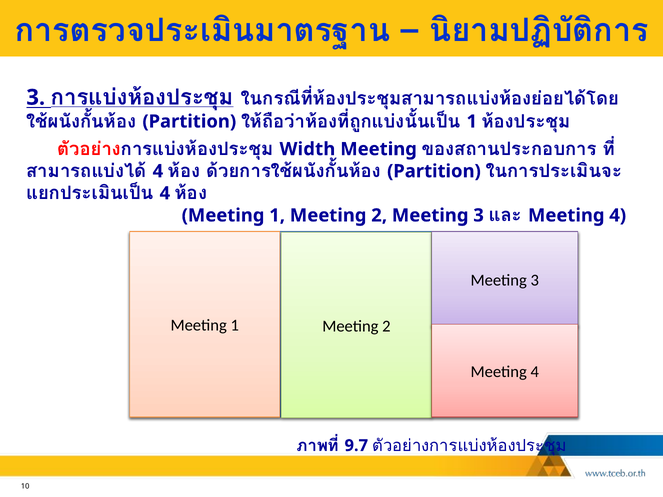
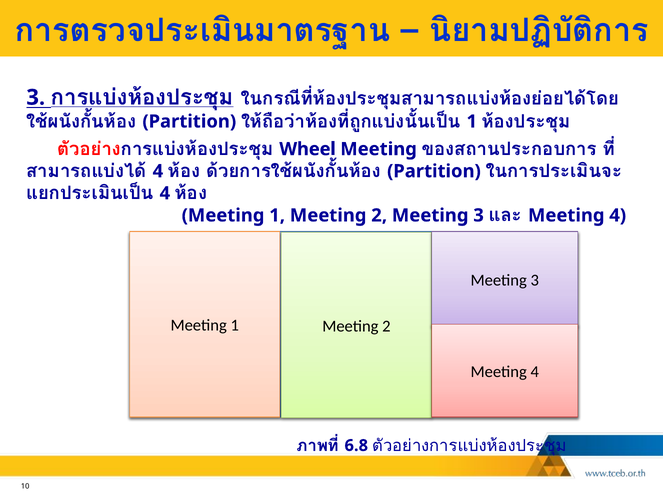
Width: Width -> Wheel (308, 149)
9.7: 9.7 -> 6.8 (356, 446)
